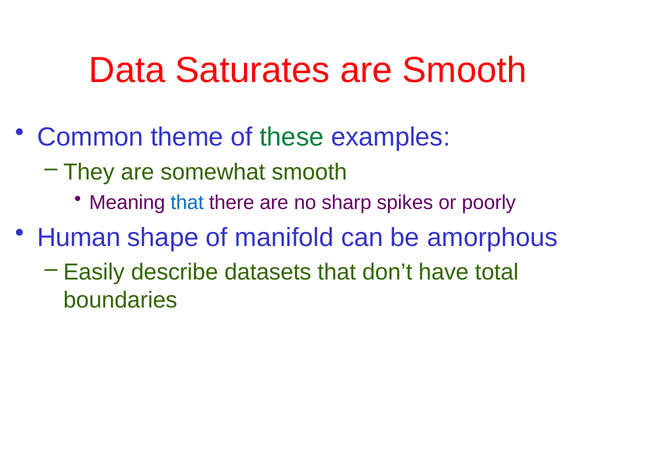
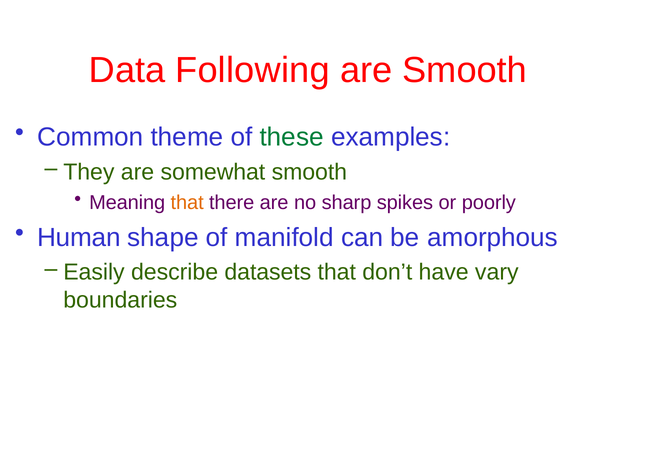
Saturates: Saturates -> Following (253, 70)
that colour: blue -> orange (187, 202)
total: total -> vary (497, 272)
